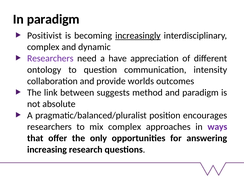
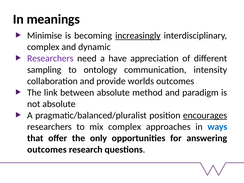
In paradigm: paradigm -> meanings (53, 19)
Positivist: Positivist -> Minimise (45, 36)
ontology: ontology -> sampling (44, 70)
question: question -> ontology (100, 70)
between suggests: suggests -> absolute (113, 93)
encourages underline: none -> present (205, 115)
ways colour: purple -> blue (217, 127)
increasing: increasing -> outcomes (47, 150)
